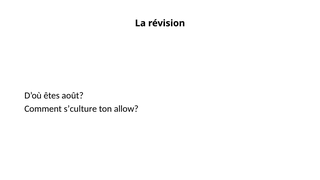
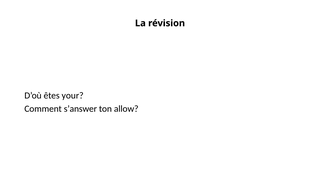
août: août -> your (73, 95)
s’culture: s’culture -> s’answer (80, 109)
